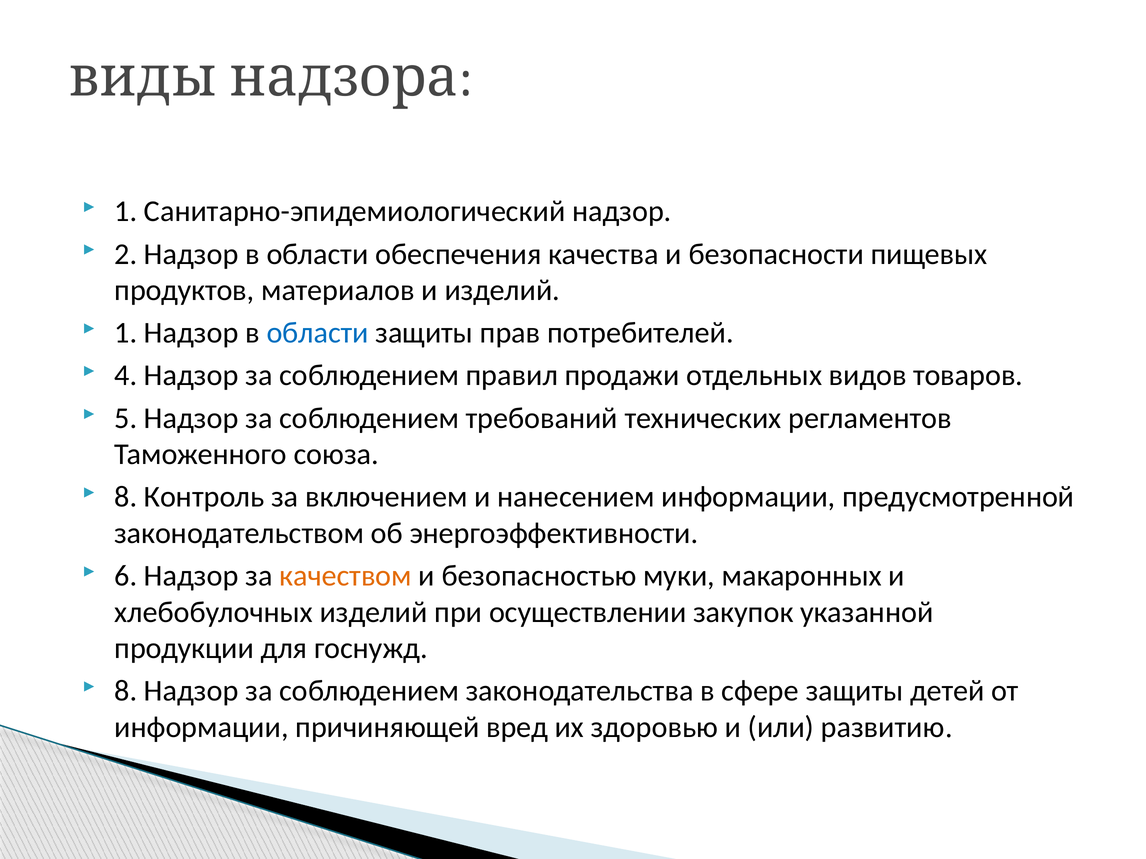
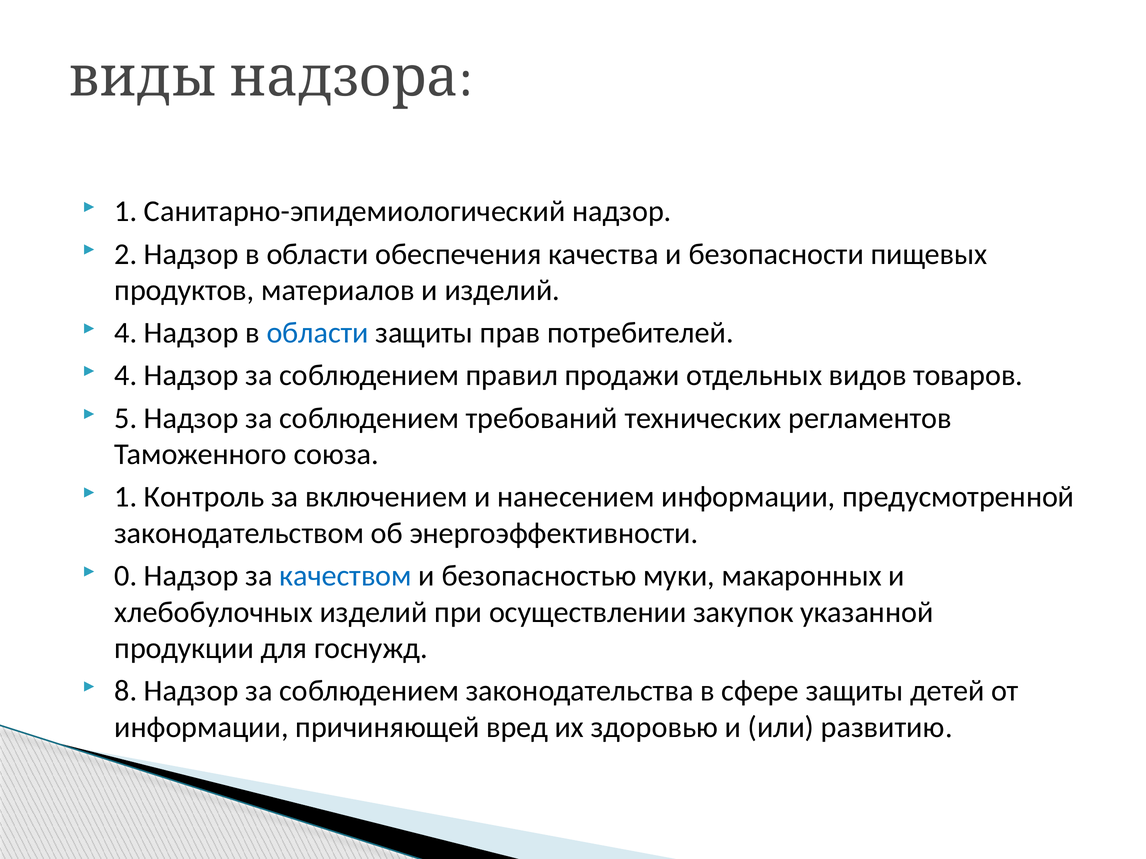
1: 1 -> 4 (126, 333)
8: 8 -> 1 (126, 497)
6: 6 -> 0 (126, 576)
качеством colour: orange -> blue (346, 576)
